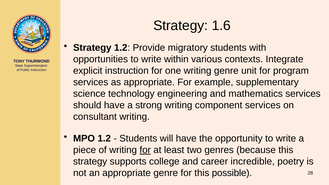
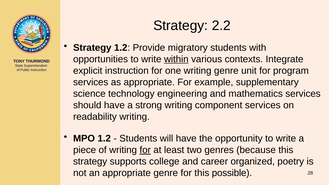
1.6: 1.6 -> 2.2 (221, 26)
within underline: none -> present (176, 59)
consultant: consultant -> readability (95, 117)
incredible: incredible -> organized (253, 162)
